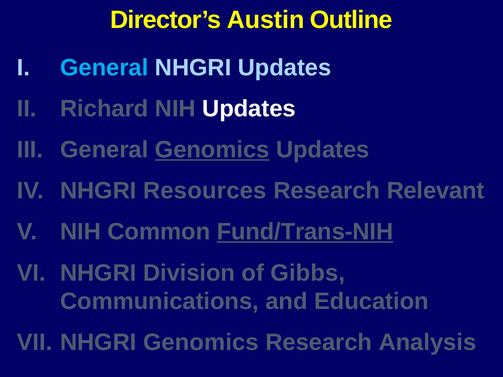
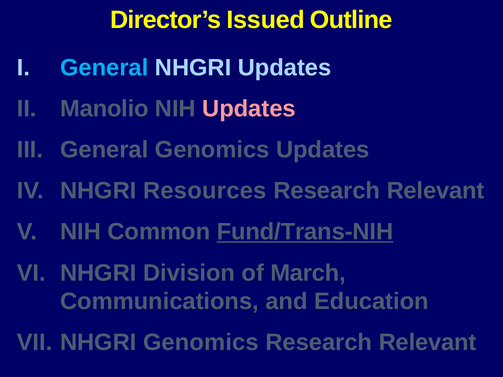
Austin: Austin -> Issued (266, 20)
Richard: Richard -> Manolio (104, 109)
Updates colour: white -> pink (249, 109)
Genomics underline: present -> none (212, 150)
Gibbs: Gibbs -> March (308, 273)
Analysis: Analysis -> Relevant (428, 343)
